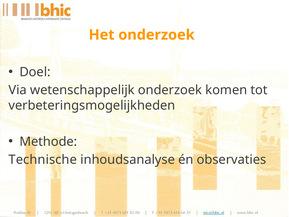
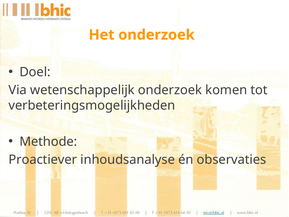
Technische: Technische -> Proactiever (43, 159)
